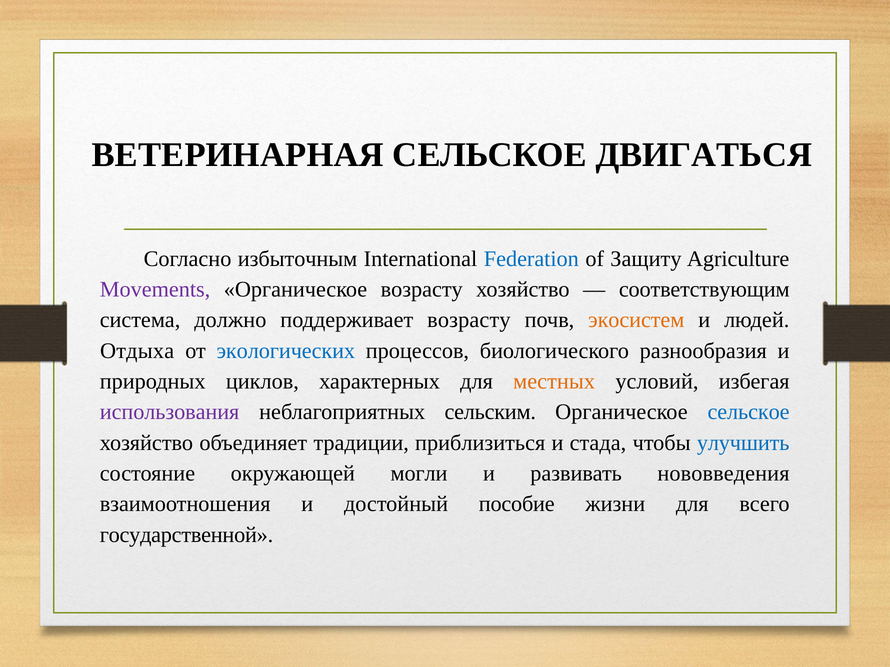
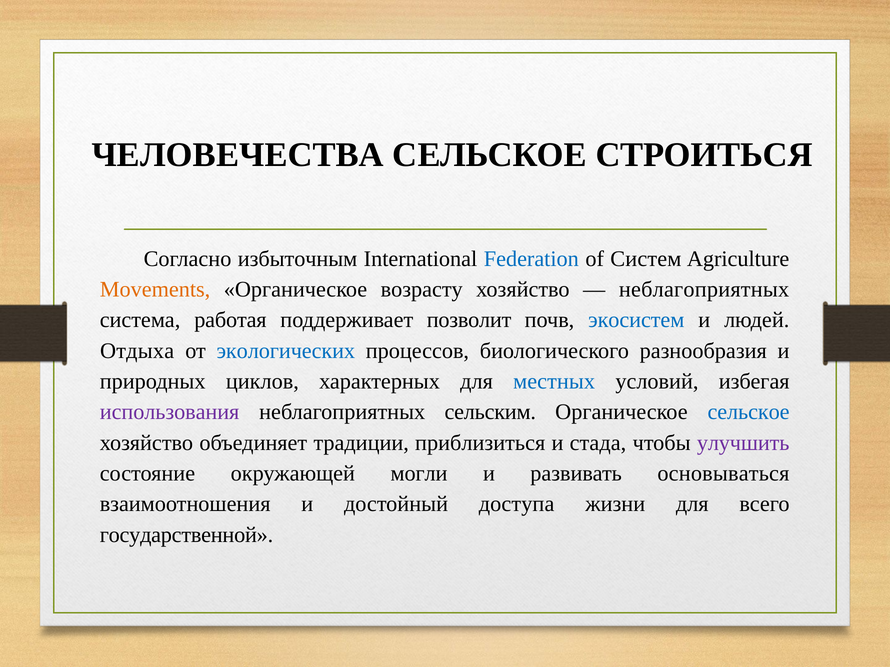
ВЕТЕРИНАРНАЯ: ВЕТЕРИНАРНАЯ -> ЧЕЛОВЕЧЕСТВА (238, 155)
ДВИГАТЬСЯ: ДВИГАТЬСЯ -> СТРОИТЬСЯ (704, 155)
Защиту: Защиту -> Систем (646, 259)
Movements colour: purple -> orange (155, 290)
соответствующим: соответствующим -> неблагоприятных (704, 290)
должно: должно -> работая (230, 320)
поддерживает возрасту: возрасту -> позволит (469, 320)
экосистем colour: orange -> blue (636, 320)
местных colour: orange -> blue (554, 382)
улучшить colour: blue -> purple (743, 443)
нововведения: нововведения -> основываться (723, 474)
пособие: пособие -> доступа (517, 504)
